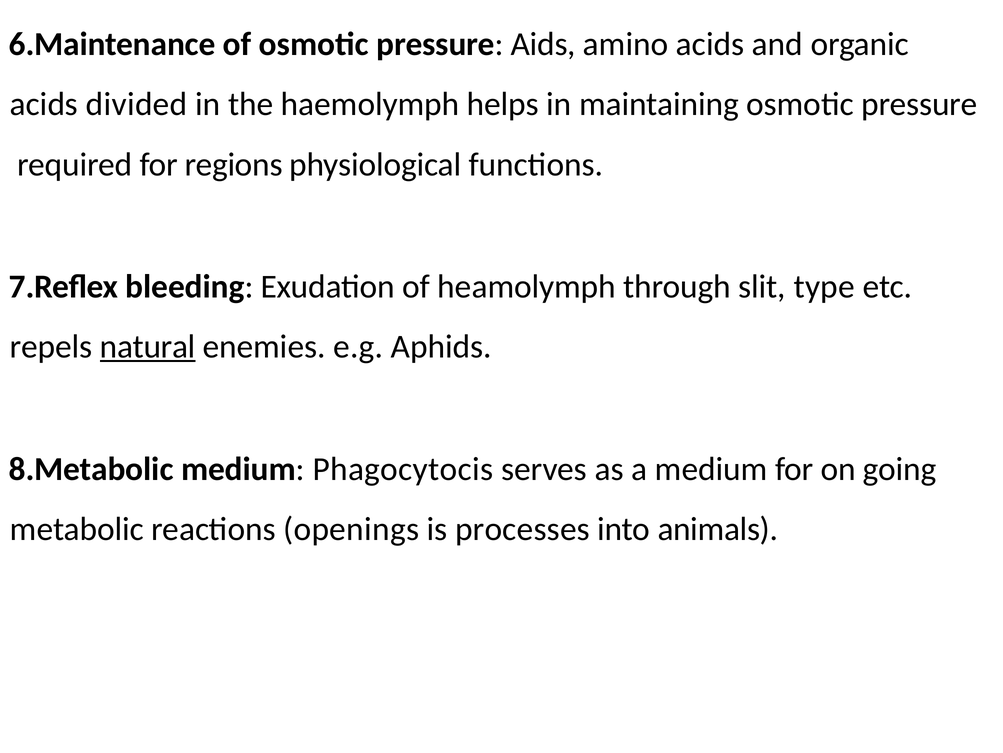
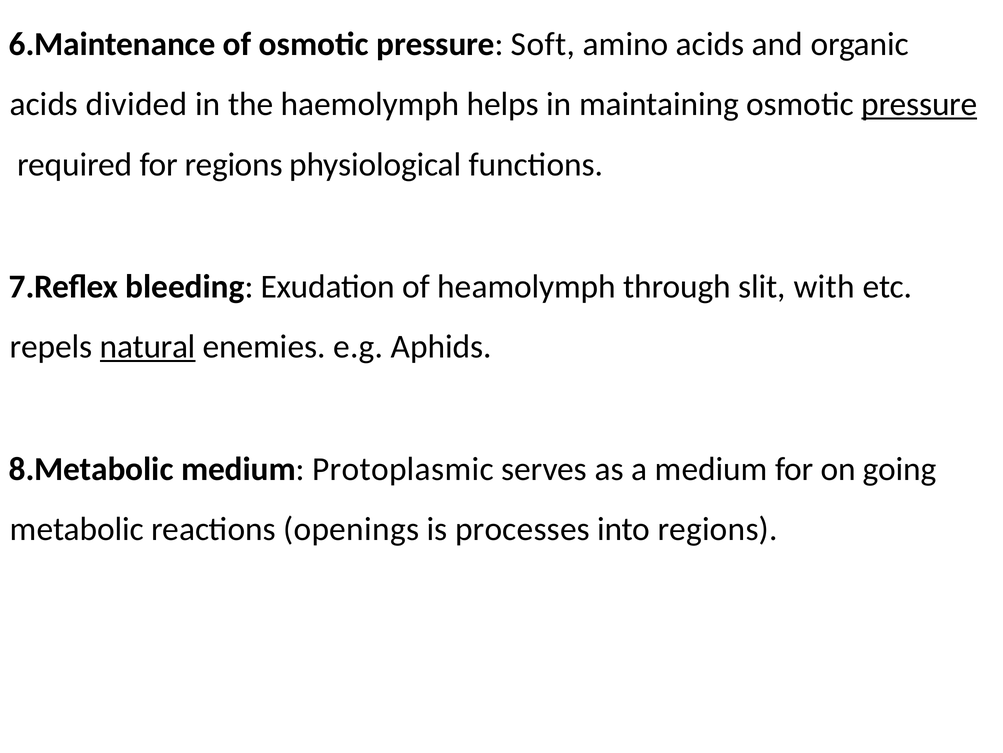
Aids: Aids -> Soft (543, 44)
pressure underline: none -> present (919, 104)
type: type -> with (824, 286)
Phagocytocis: Phagocytocis -> Protoplasmic (403, 469)
into animals: animals -> regions (718, 529)
